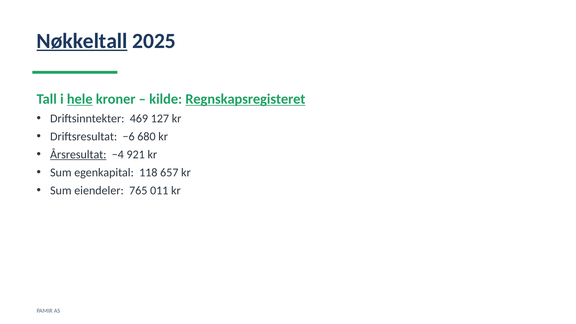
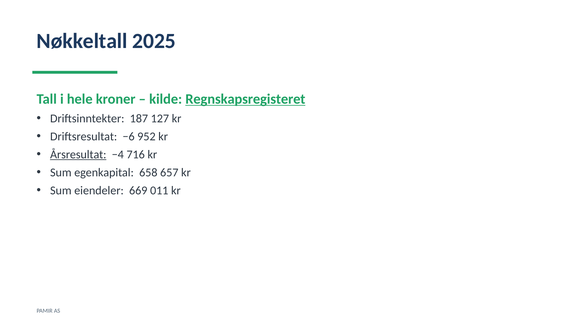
Nøkkeltall underline: present -> none (82, 41)
hele underline: present -> none (80, 99)
469: 469 -> 187 (139, 118)
680: 680 -> 952 (146, 136)
921: 921 -> 716 (136, 154)
118: 118 -> 658 (148, 172)
765: 765 -> 669 (138, 190)
